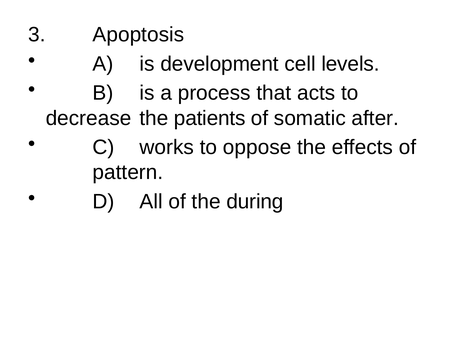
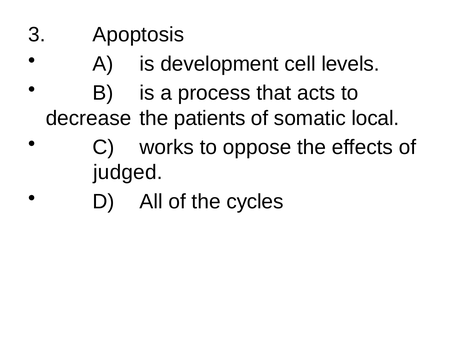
after: after -> local (375, 118)
pattern: pattern -> judged (128, 172)
during: during -> cycles (255, 201)
